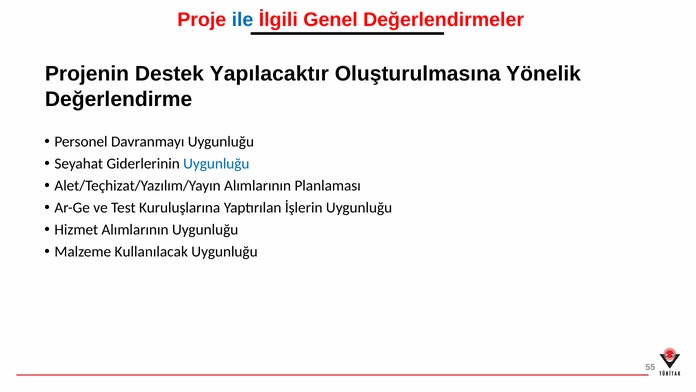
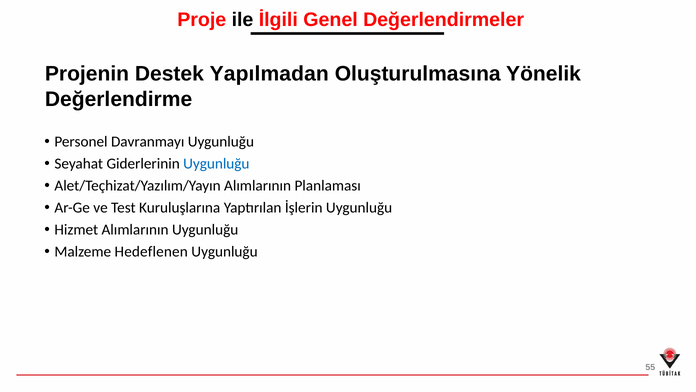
ile colour: blue -> black (243, 20)
Yapılacaktır: Yapılacaktır -> Yapılmadan (269, 74)
Kullanılacak: Kullanılacak -> Hedeflenen (151, 252)
